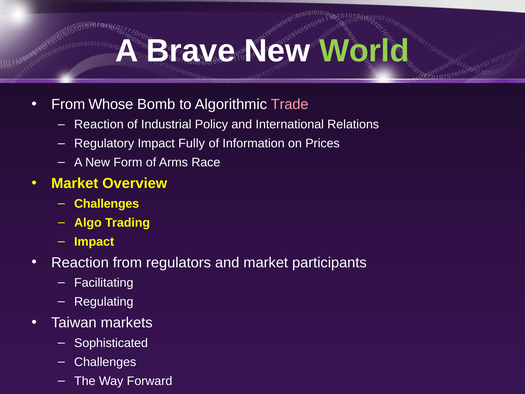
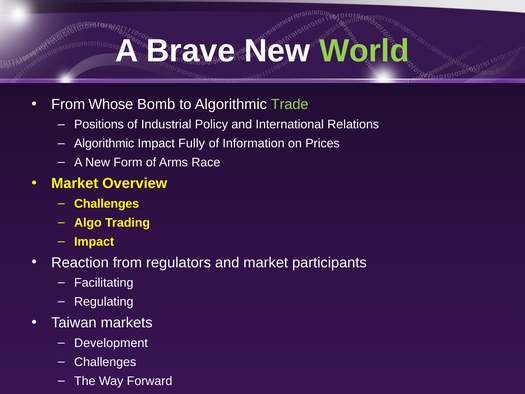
Trade colour: pink -> light green (290, 104)
Reaction: Reaction -> Positions (99, 124)
Regulatory: Regulatory -> Algorithmic (104, 143)
Sophisticated: Sophisticated -> Development (111, 343)
